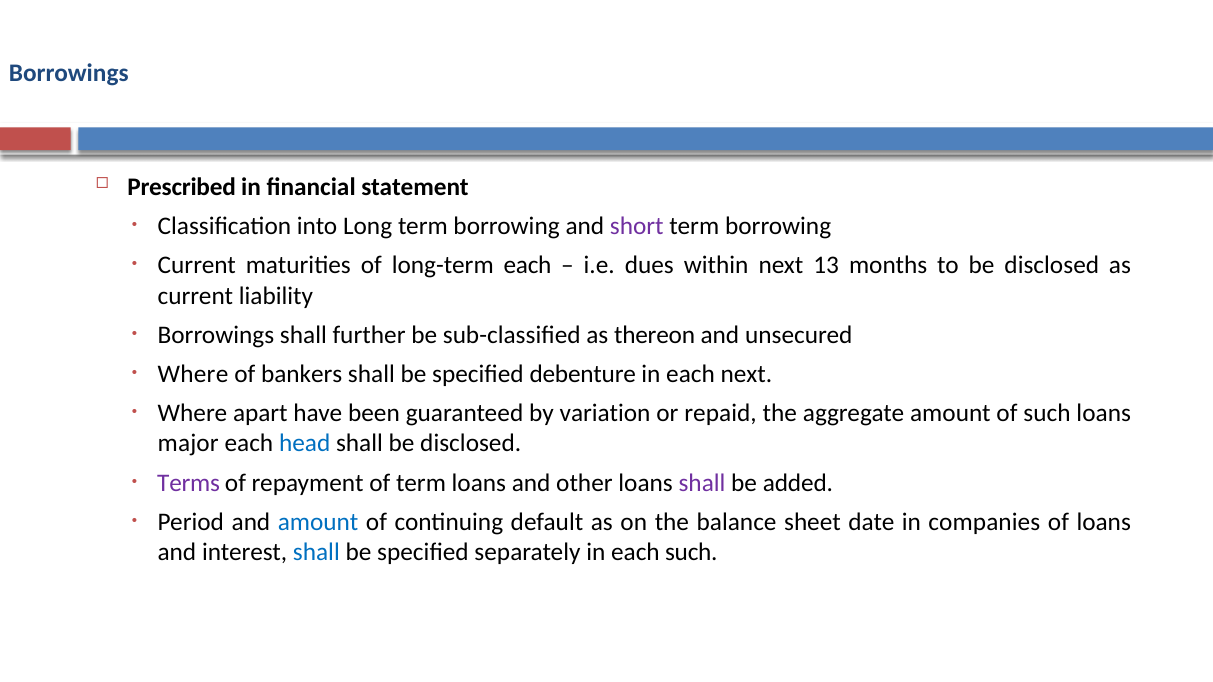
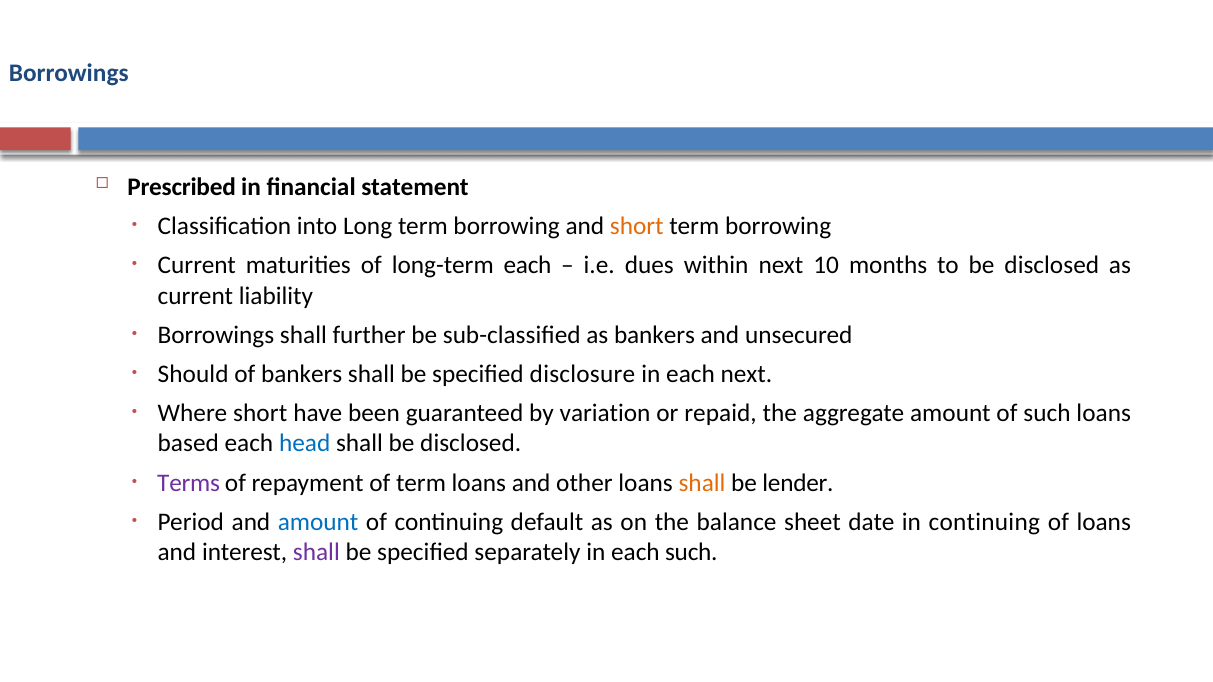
short colour: purple -> orange (637, 226)
13: 13 -> 10 (826, 266)
as thereon: thereon -> bankers (654, 335)
Where: Where -> Should (193, 374)
debenture: debenture -> disclosure (582, 374)
Where apart: apart -> short (260, 414)
major: major -> based (188, 444)
shall colour: purple -> orange (702, 483)
added: added -> lender (798, 483)
in companies: companies -> continuing (984, 522)
shall colour: blue -> purple (316, 553)
